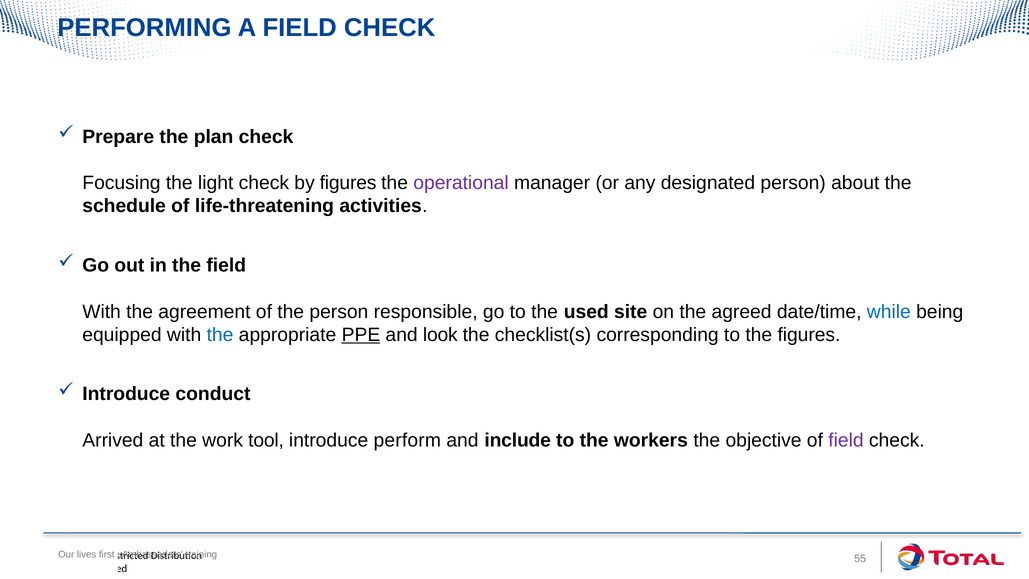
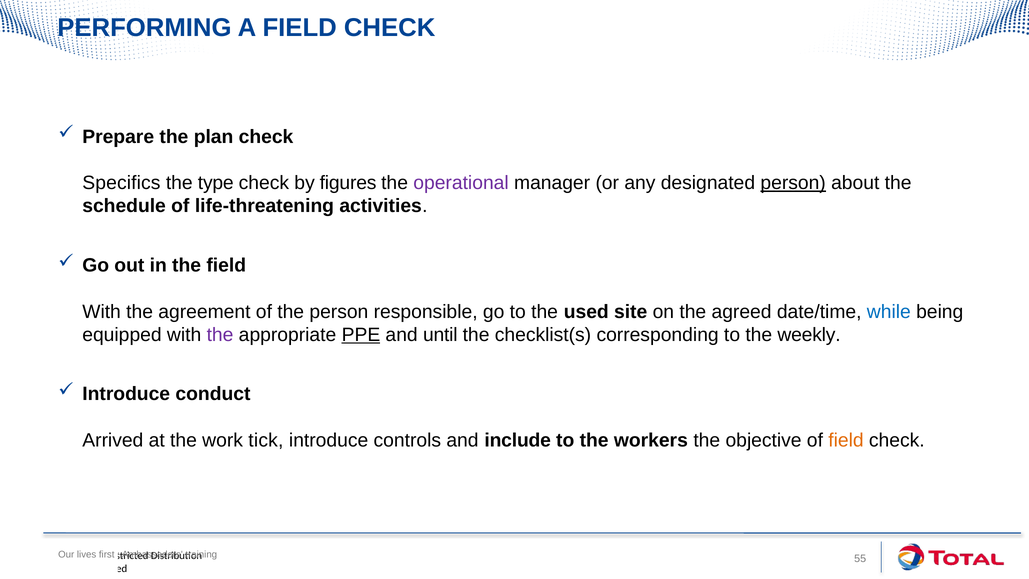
Focusing: Focusing -> Specifics (121, 183)
light: light -> type (216, 183)
person underline: none -> present (793, 183)
the colour: blue -> purple (220, 335)
look: look -> until (440, 335)
the figures: figures -> weekly (809, 335)
tool: tool -> tick (266, 440)
perform: perform -> controls (407, 440)
field colour: purple -> orange (846, 440)
